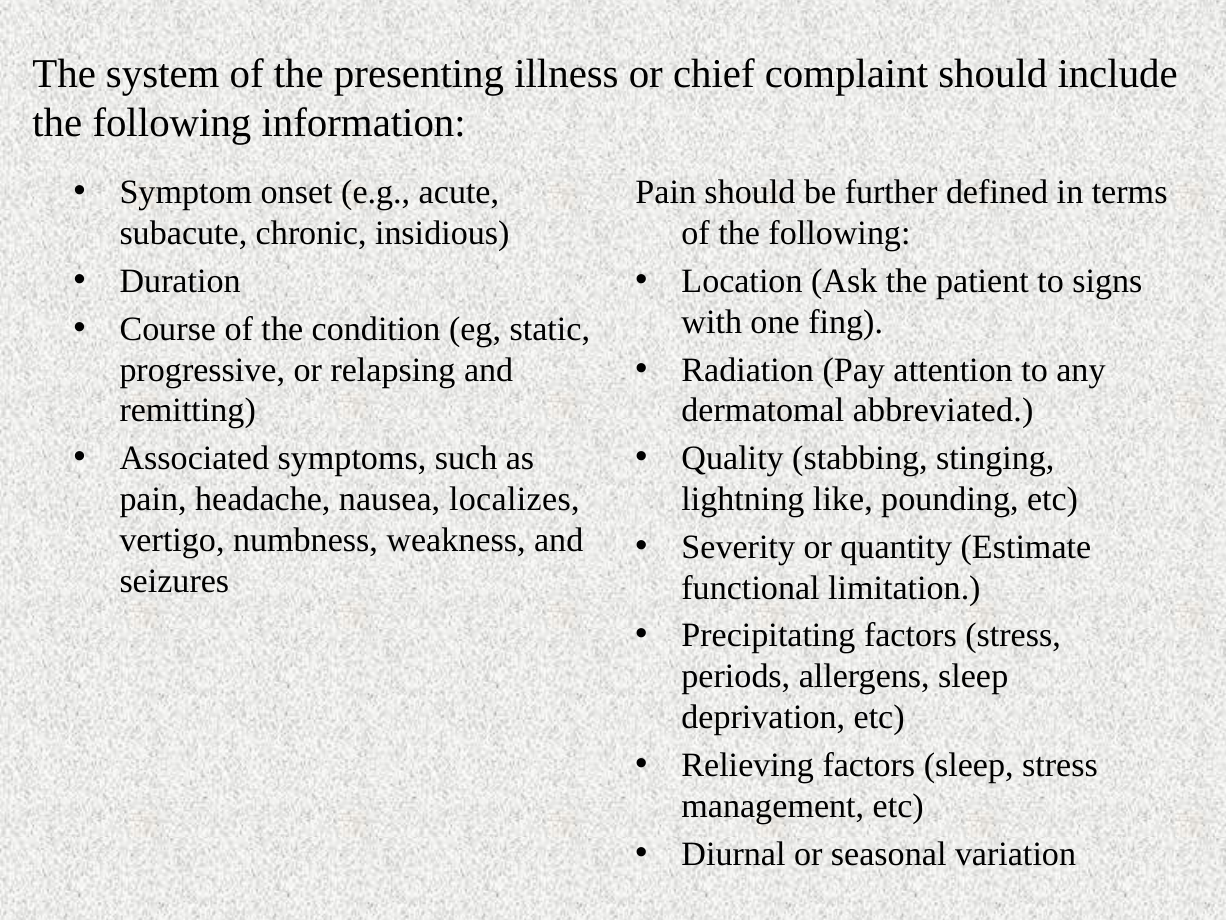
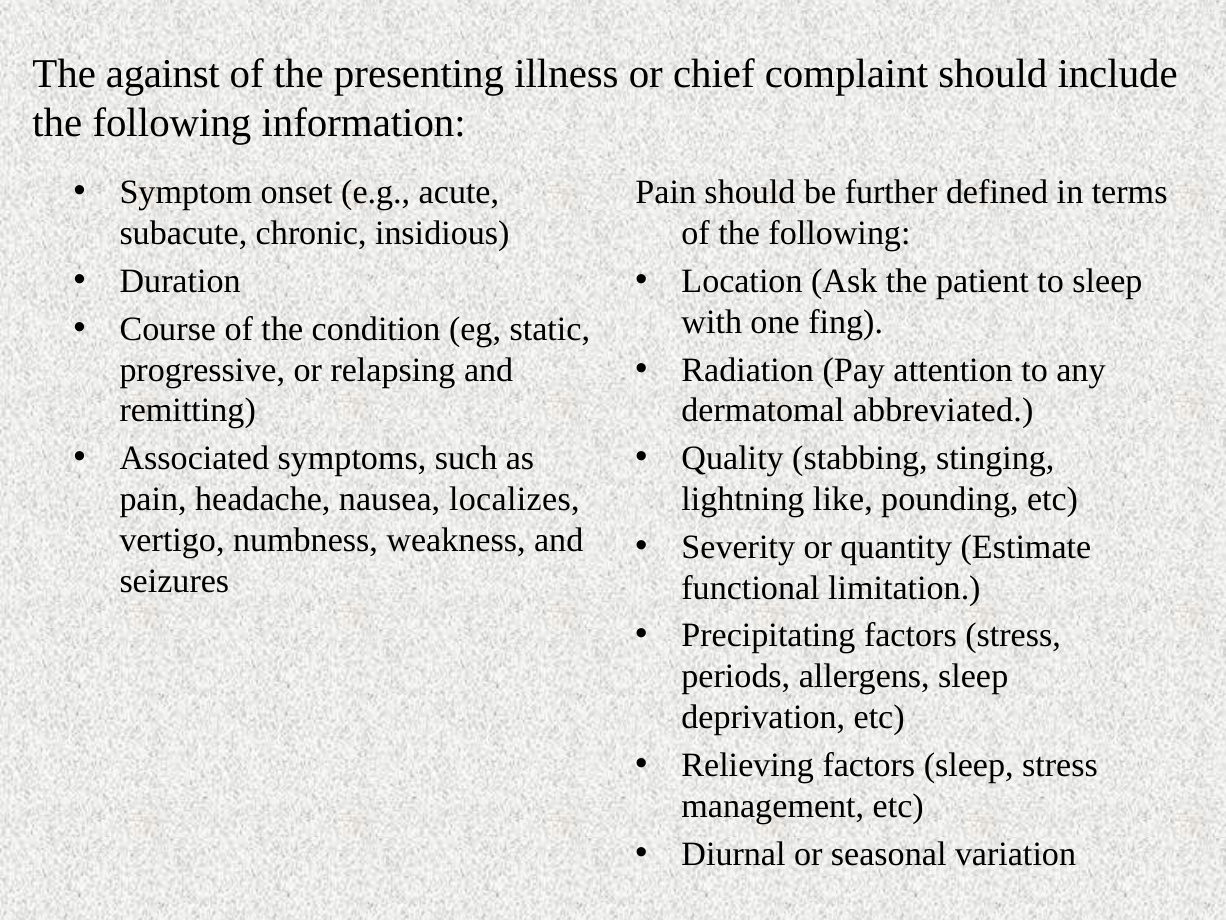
system: system -> against (163, 74)
to signs: signs -> sleep (1107, 281)
